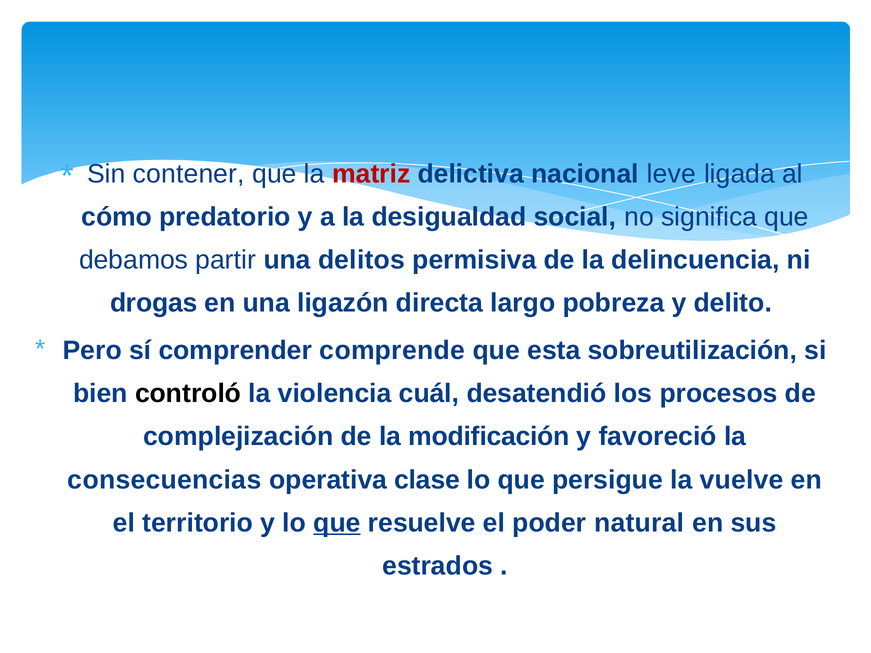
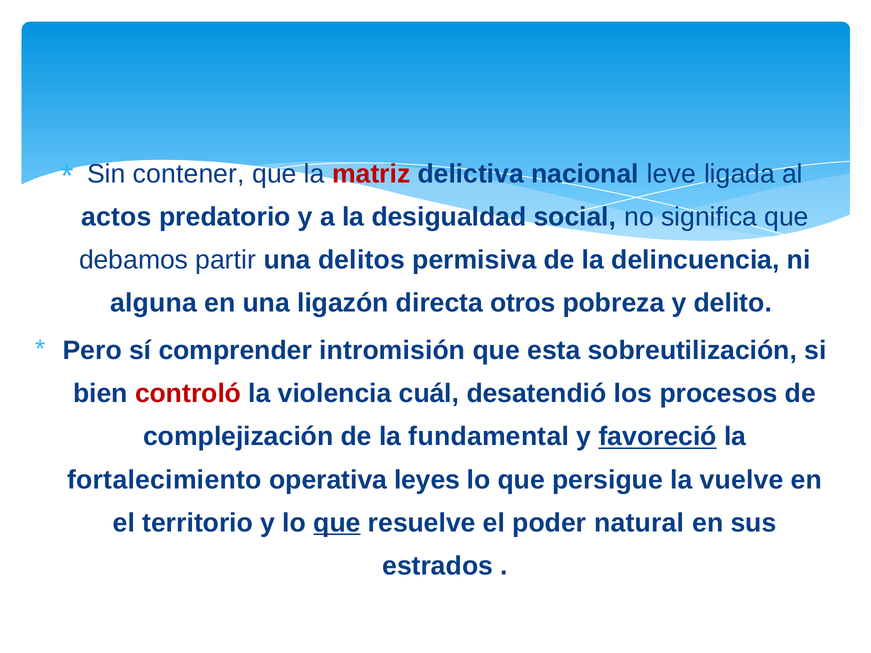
cómo: cómo -> actos (117, 217)
drogas: drogas -> alguna (153, 303)
largo: largo -> otros (523, 303)
comprende: comprende -> intromisión (392, 351)
controló colour: black -> red (188, 394)
modificación: modificación -> fundamental (489, 437)
favoreció underline: none -> present (658, 437)
consecuencias: consecuencias -> fortalecimiento (164, 480)
clase: clase -> leyes (427, 480)
